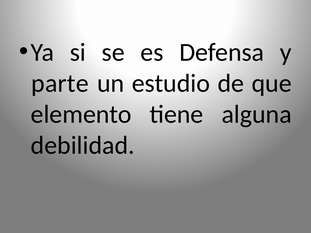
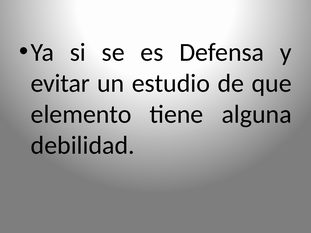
parte: parte -> evitar (60, 83)
